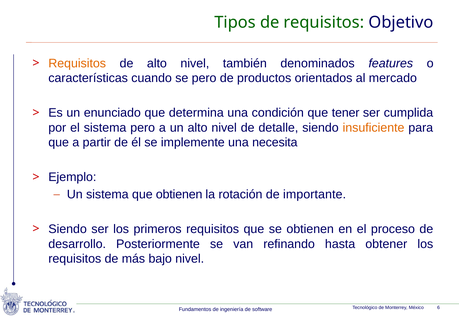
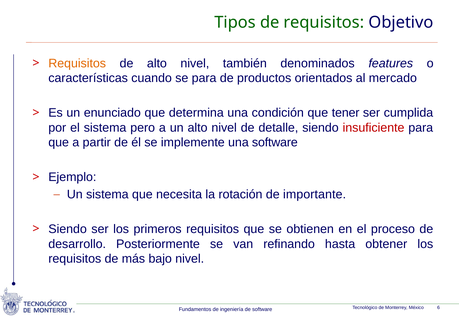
se pero: pero -> para (204, 78)
insuficiente colour: orange -> red (374, 128)
una necesita: necesita -> software (275, 142)
que obtienen: obtienen -> necesita (179, 194)
